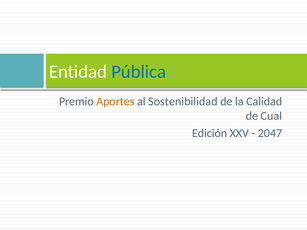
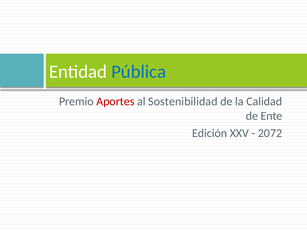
Aportes colour: orange -> red (115, 102)
Cual: Cual -> Ente (272, 116)
2047: 2047 -> 2072 (270, 133)
